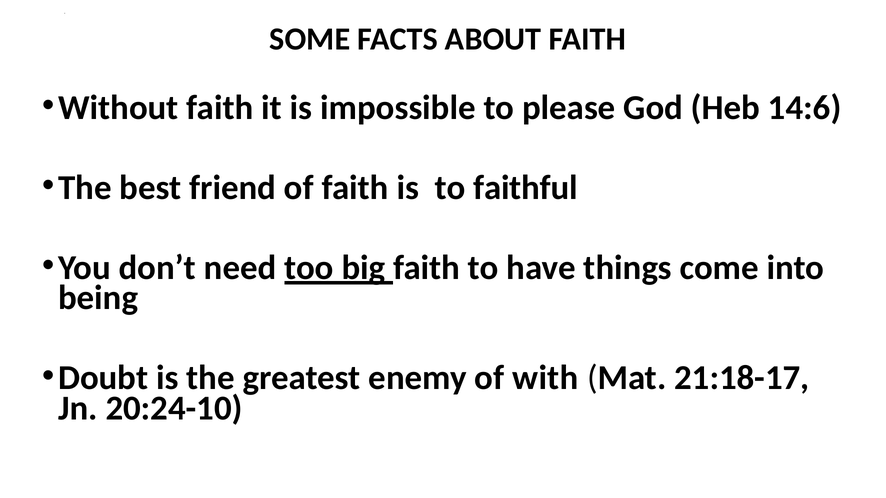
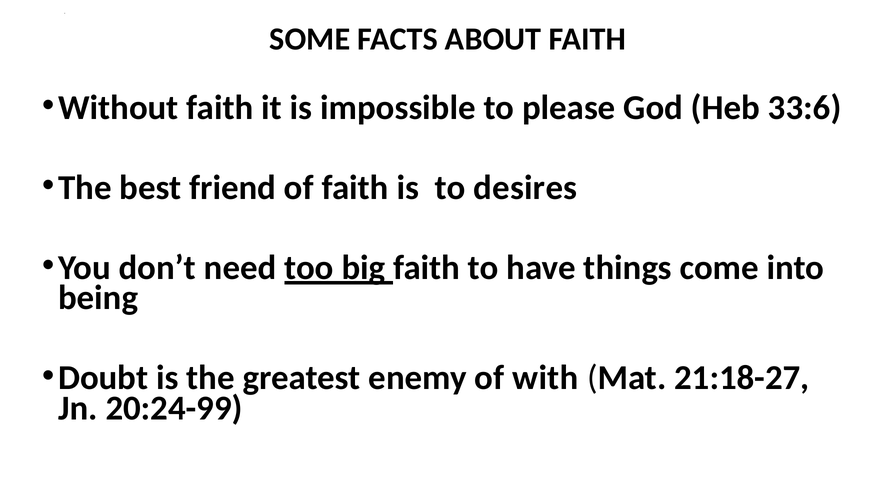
14:6: 14:6 -> 33:6 (805, 108)
faithful: faithful -> desires (525, 188)
21:18-17: 21:18-17 -> 21:18-27 (742, 378)
20:24-10: 20:24-10 -> 20:24-99 (174, 408)
